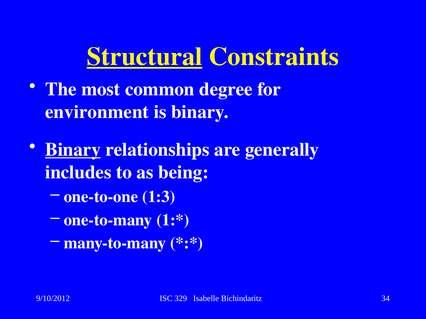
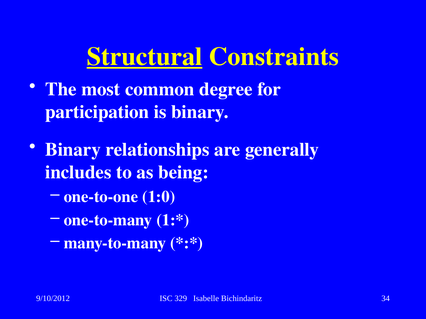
environment: environment -> participation (97, 112)
Binary underline: present -> none (73, 150)
1:3: 1:3 -> 1:0 (159, 197)
